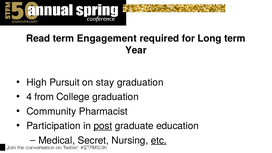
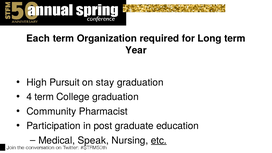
Read: Read -> Each (38, 38)
Engagement: Engagement -> Organization (107, 38)
4 from: from -> term (44, 97)
post underline: present -> none (103, 126)
Secret: Secret -> Speak (93, 140)
